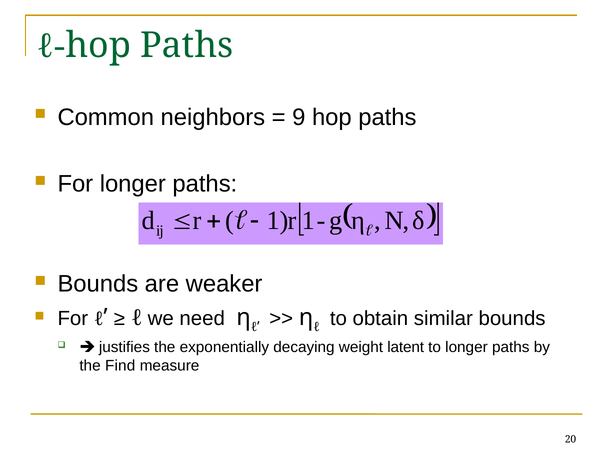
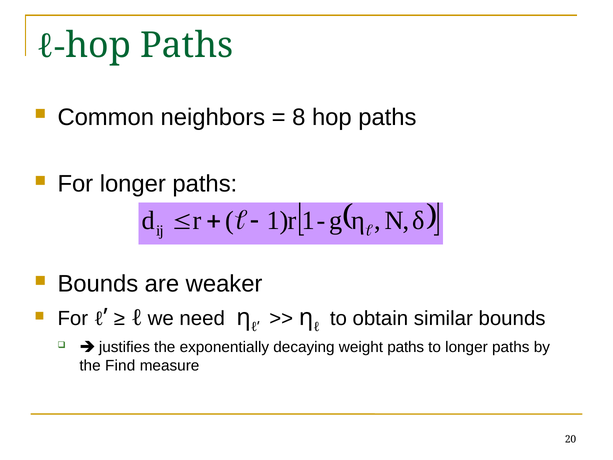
9: 9 -> 8 (299, 117)
weight latent: latent -> paths (406, 347)
